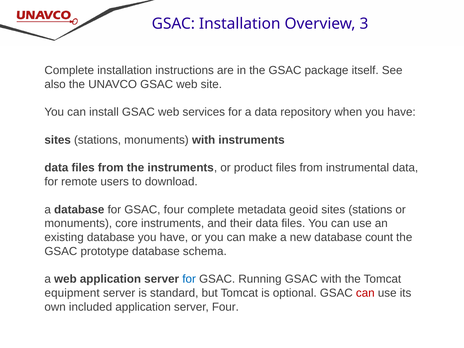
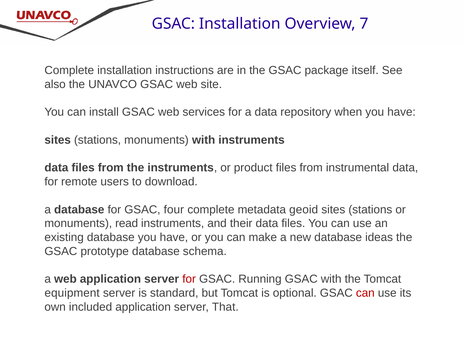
3: 3 -> 7 (364, 24)
core: core -> read (127, 223)
count: count -> ideas (379, 237)
for colour: blue -> red (189, 279)
server Four: Four -> That (225, 307)
